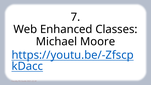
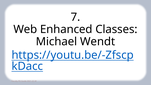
Moore: Moore -> Wendt (98, 41)
